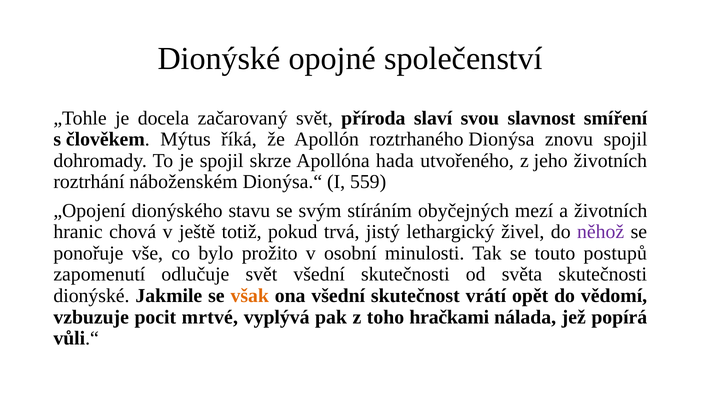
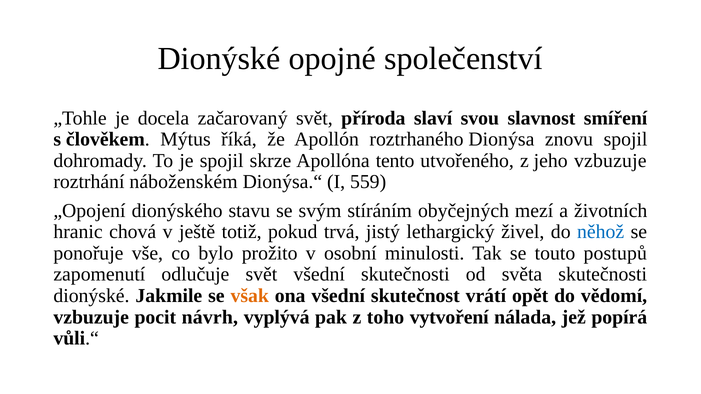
hada: hada -> tento (395, 161)
jeho životních: životních -> vzbuzuje (610, 161)
něhož colour: purple -> blue (601, 232)
mrtvé: mrtvé -> návrh (210, 317)
hračkami: hračkami -> vytvoření (449, 317)
